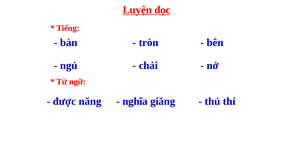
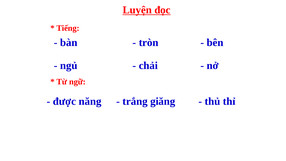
nghĩa: nghĩa -> trắng (135, 101)
